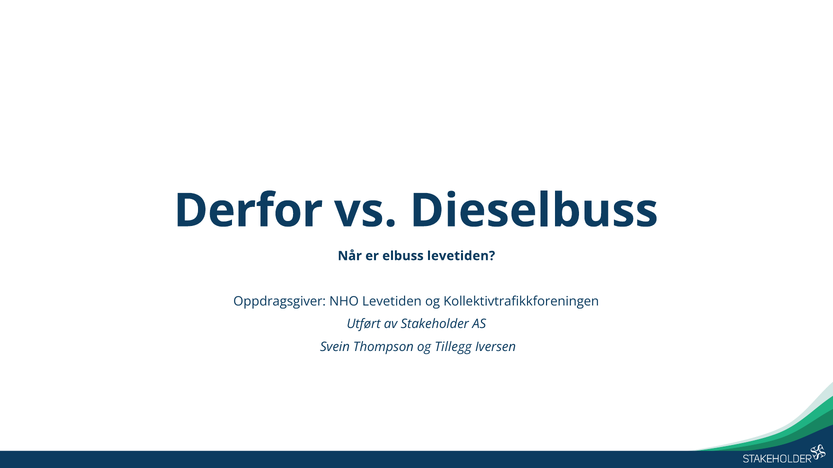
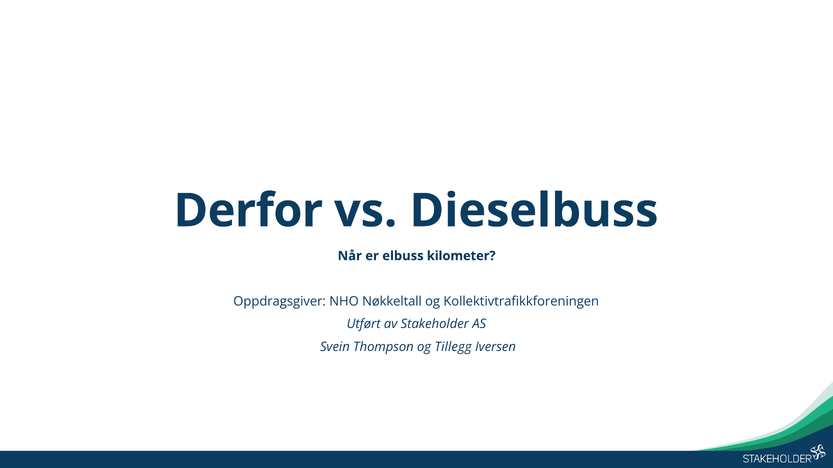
elbuss levetiden: levetiden -> kilometer (461, 256)
NHO Levetiden: Levetiden -> Nøkkeltall (392, 302)
